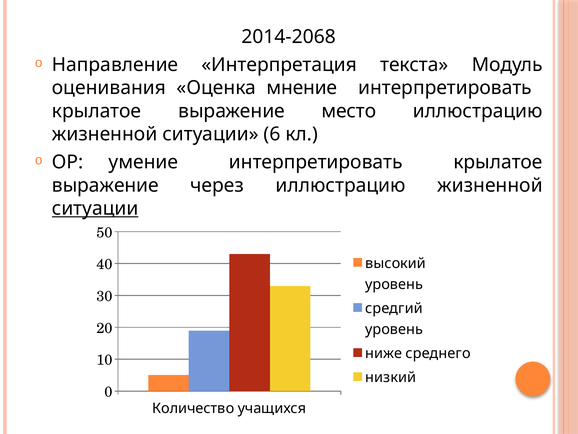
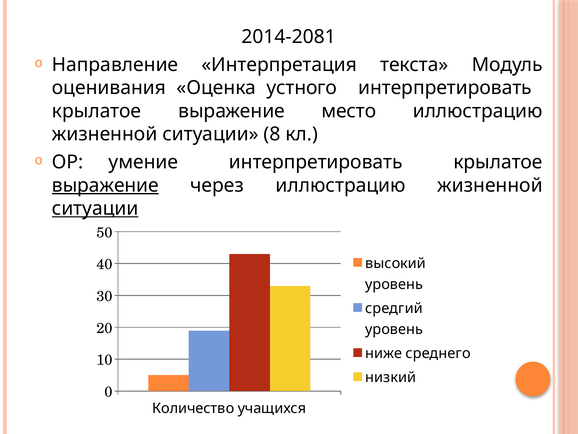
2014-2068: 2014-2068 -> 2014-2081 (289, 37)
мнение: мнение -> устного (302, 88)
6: 6 -> 8 (272, 134)
выражение underline: none -> present (105, 185)
